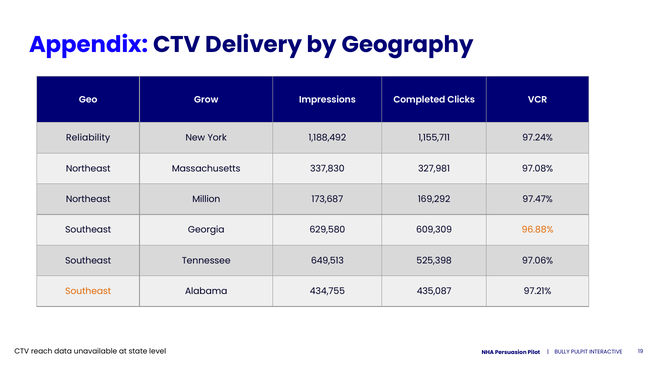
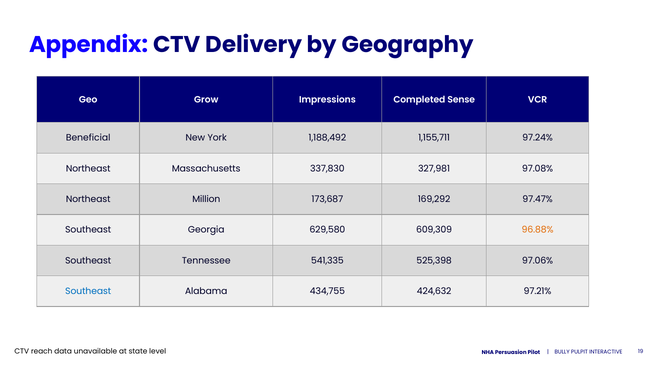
Clicks: Clicks -> Sense (461, 100)
Reliability: Reliability -> Beneficial (88, 138)
649,513: 649,513 -> 541,335 (327, 261)
Southeast colour: orange -> blue (88, 291)
435,087: 435,087 -> 424,632 (434, 291)
